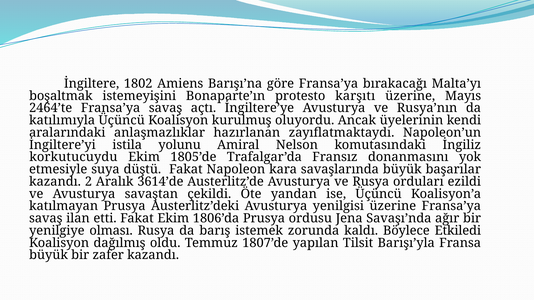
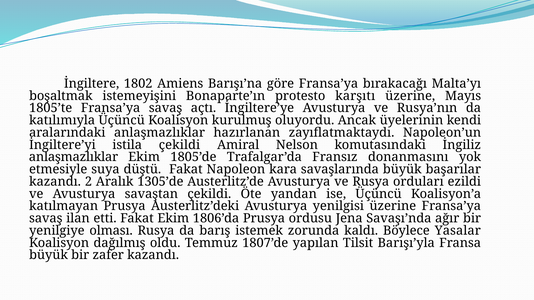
2464’te: 2464’te -> 1805’te (51, 108)
istila yolunu: yolunu -> çekildi (179, 145)
korkutucuydu: korkutucuydu -> anlaşmazlıklar (74, 157)
3614’de: 3614’de -> 1305’de (160, 182)
Etkiledi: Etkiledi -> Yasalar (458, 231)
